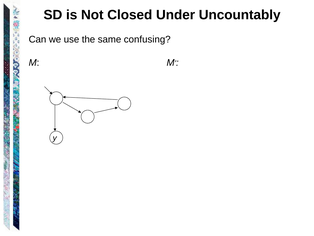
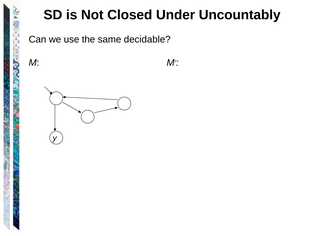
confusing: confusing -> decidable (147, 39)
